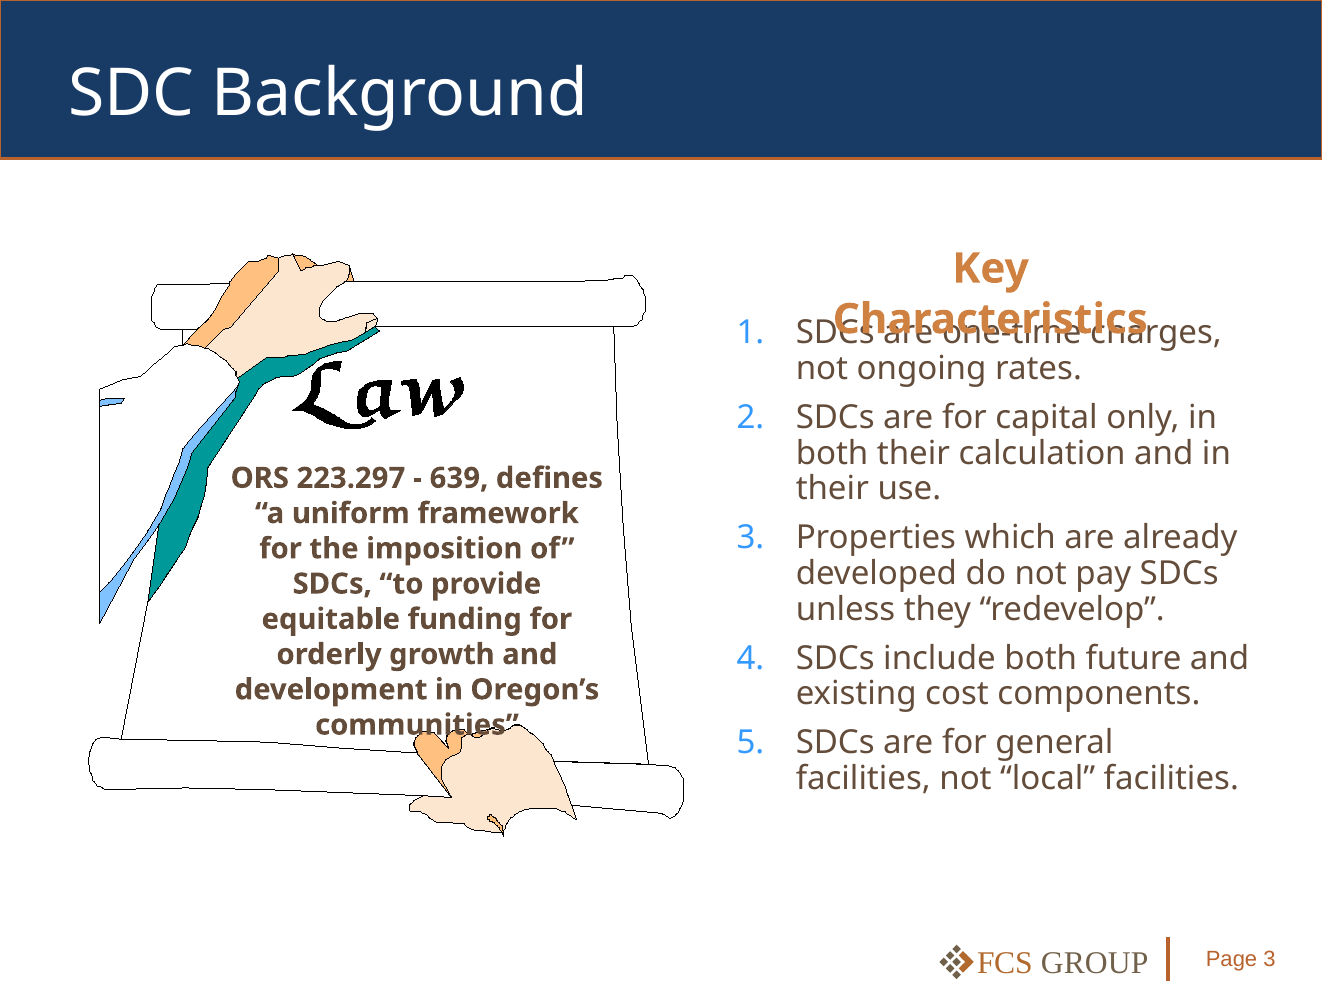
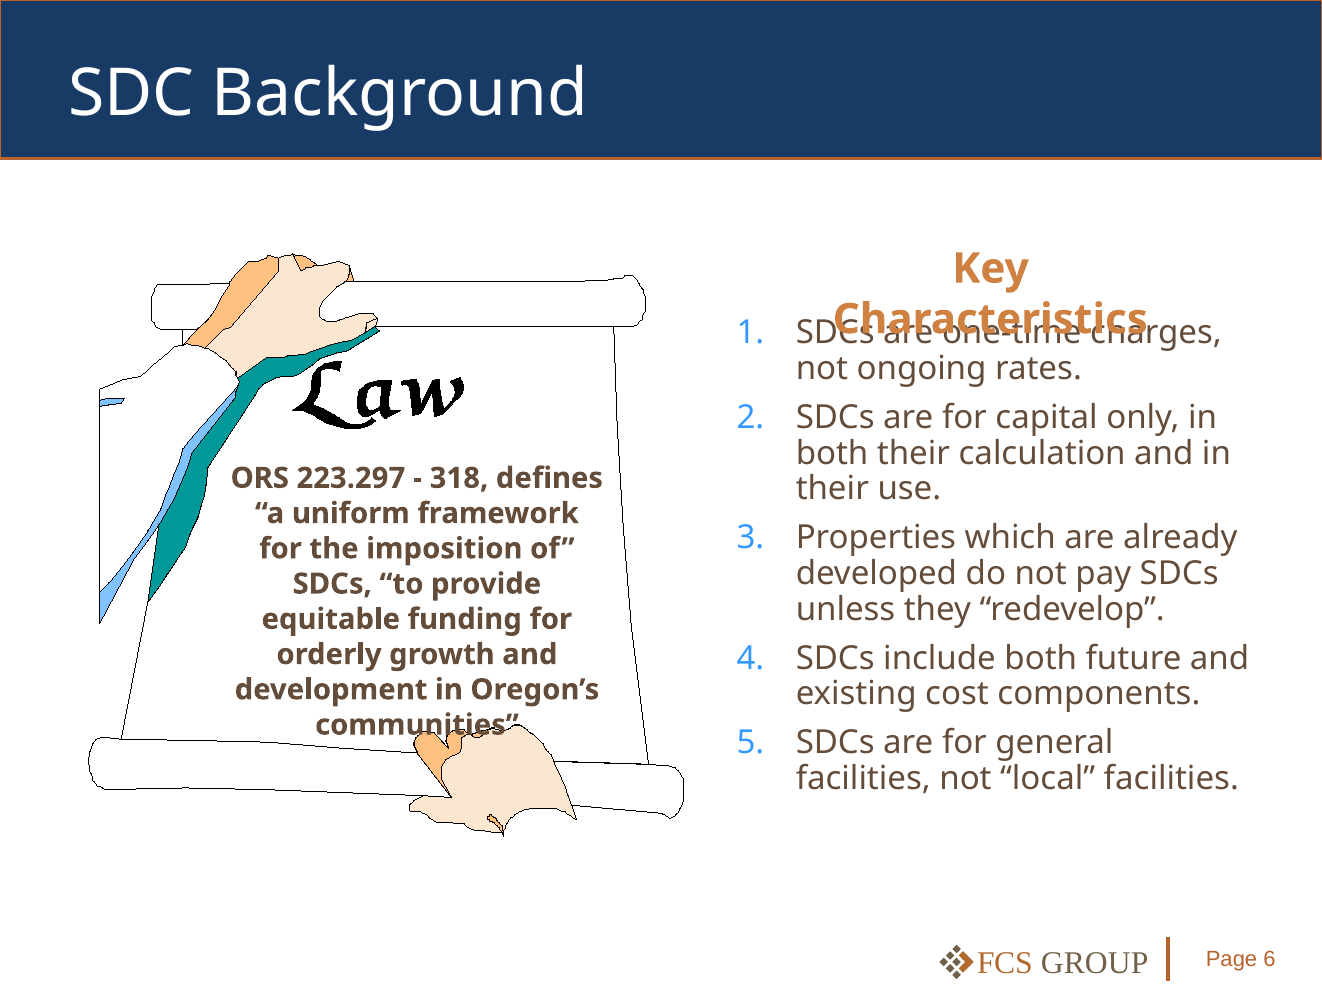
639: 639 -> 318 (459, 478)
Page 3: 3 -> 6 (1270, 959)
